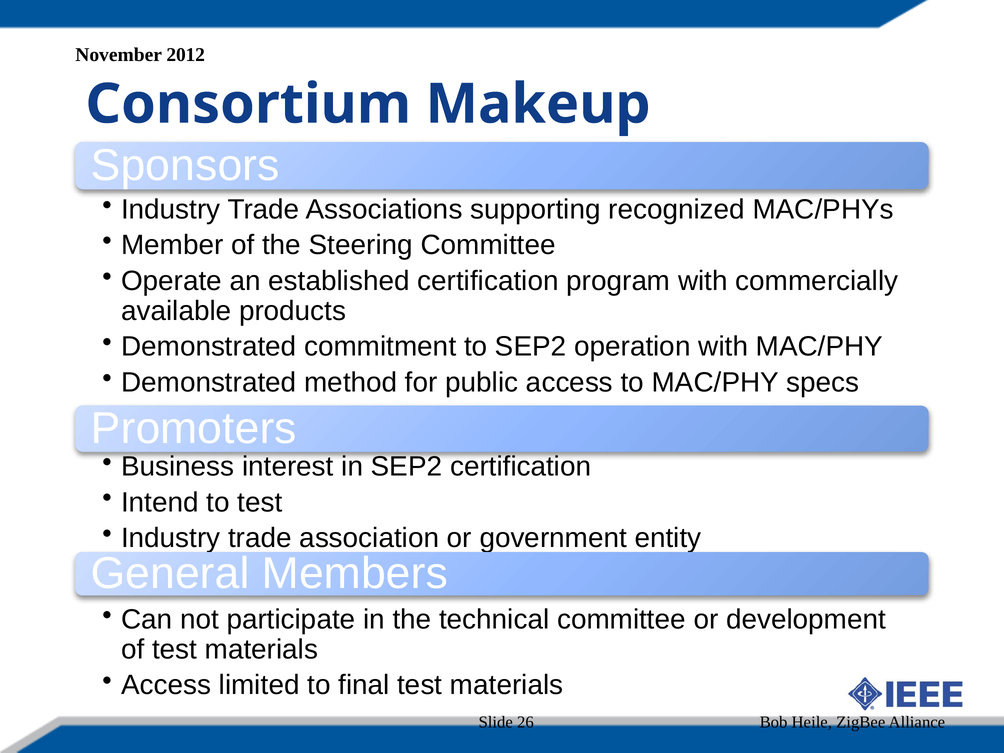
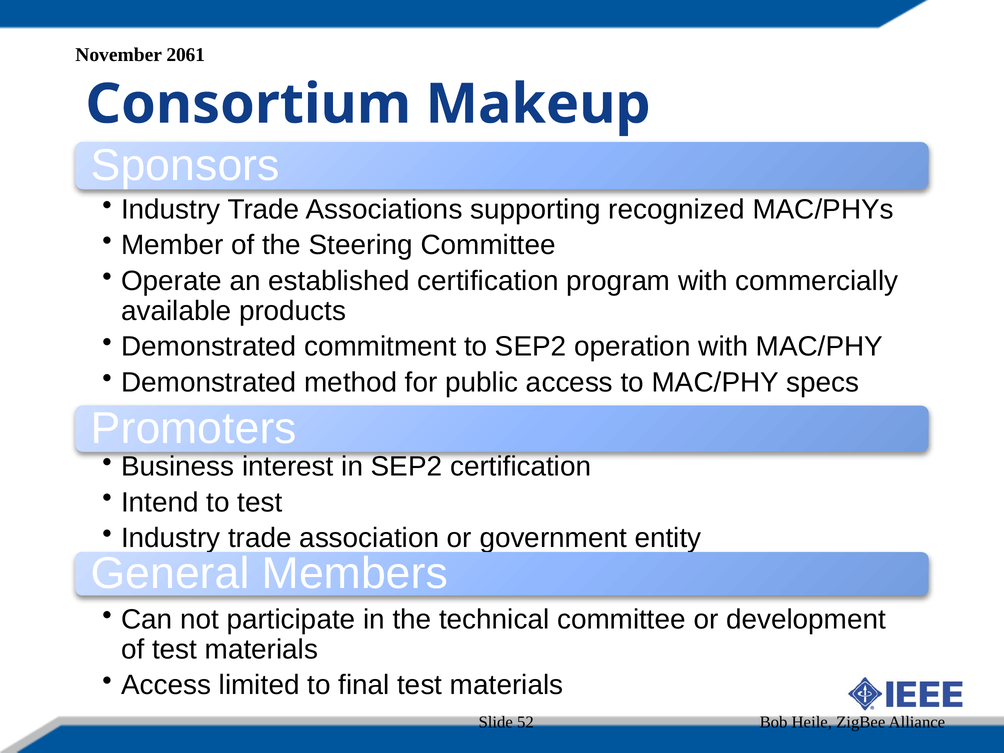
2012: 2012 -> 2061 (186, 55)
26: 26 -> 52 (525, 722)
